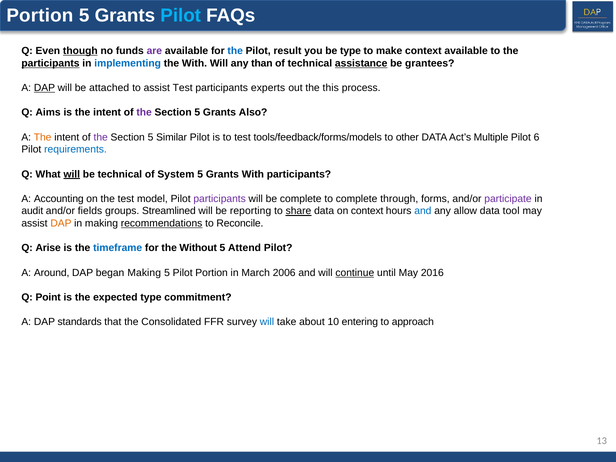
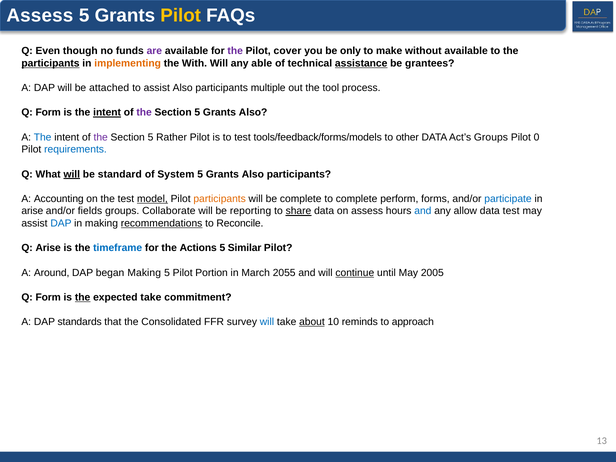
Portion: Portion -> Assess (40, 16)
Pilot colour: light blue -> yellow (181, 16)
though underline: present -> none (80, 51)
the colour: blue -> purple (235, 51)
result: result -> cover (287, 51)
be type: type -> only (350, 51)
make context: context -> without (423, 51)
implementing colour: blue -> orange (128, 63)
than: than -> able (262, 63)
DAP underline: present -> none (44, 88)
assist Test: Test -> Also (183, 88)
experts: experts -> multiple (268, 88)
this: this -> tool (331, 88)
Aims: Aims -> Form (48, 113)
intent underline: none -> present (107, 113)
The colour: orange -> blue (43, 137)
Similar: Similar -> Rather (172, 137)
Act’s Multiple: Multiple -> Groups (491, 137)
6: 6 -> 0 (537, 137)
be technical: technical -> standard (120, 174)
With: With -> Also (253, 174)
model underline: none -> present (152, 199)
participants colour: purple -> orange (220, 199)
through: through -> perform (399, 199)
participate colour: purple -> blue (508, 199)
audit: audit -> arise (32, 211)
Streamlined: Streamlined -> Collaborate (169, 211)
on context: context -> assess (367, 211)
data tool: tool -> test (511, 211)
DAP colour: orange -> blue (61, 223)
Without: Without -> Actions (198, 248)
Attend: Attend -> Similar (245, 248)
2006: 2006 -> 2055 (284, 273)
2016: 2016 -> 2005 (432, 273)
Point: Point -> Form (48, 297)
the underline: none -> present (83, 297)
expected type: type -> take (151, 297)
about underline: none -> present (312, 322)
entering: entering -> reminds (360, 322)
